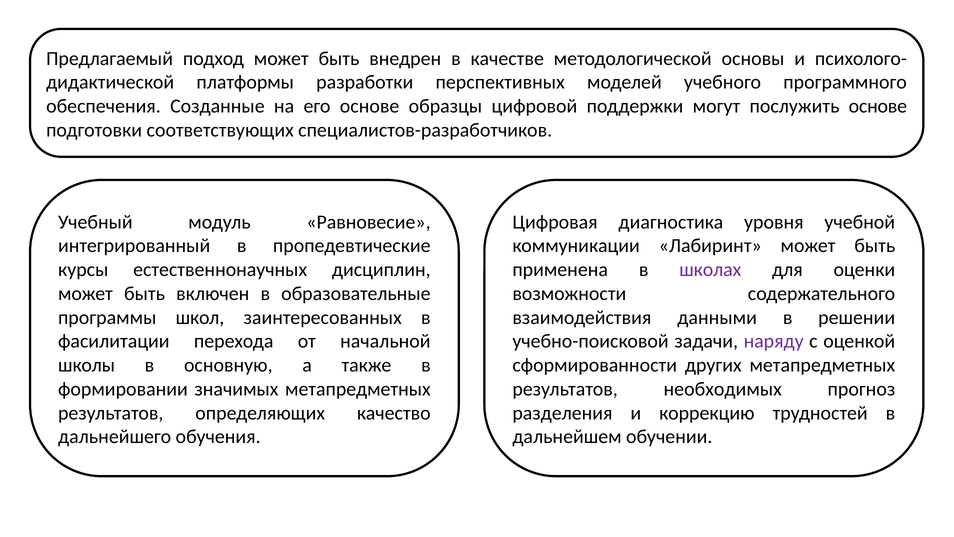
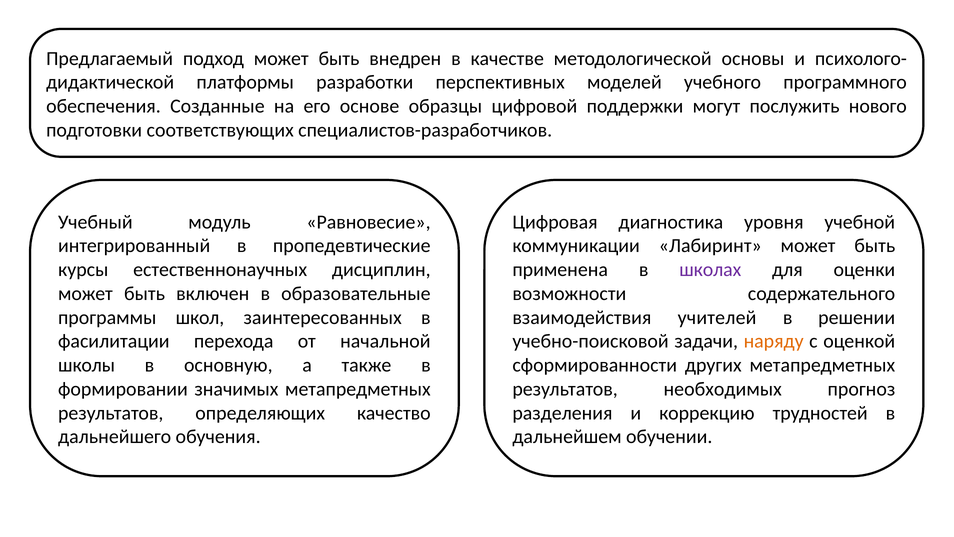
послужить основе: основе -> нового (878, 106)
данными: данными -> учителей (717, 317)
наряду colour: purple -> orange (774, 341)
